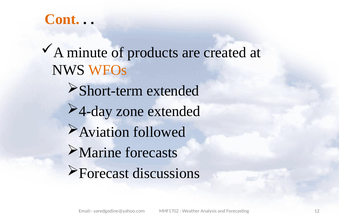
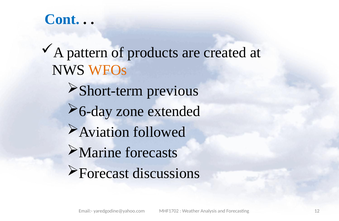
Cont colour: orange -> blue (62, 19)
minute: minute -> pattern (87, 53)
Short-term extended: extended -> previous (173, 91)
4-day: 4-day -> 6-day (96, 112)
